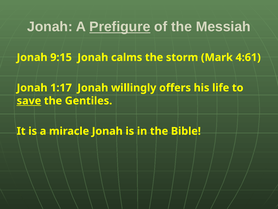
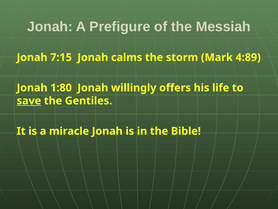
Prefigure underline: present -> none (120, 27)
9:15: 9:15 -> 7:15 (61, 57)
4:61: 4:61 -> 4:89 (248, 57)
1:17: 1:17 -> 1:80 (61, 88)
